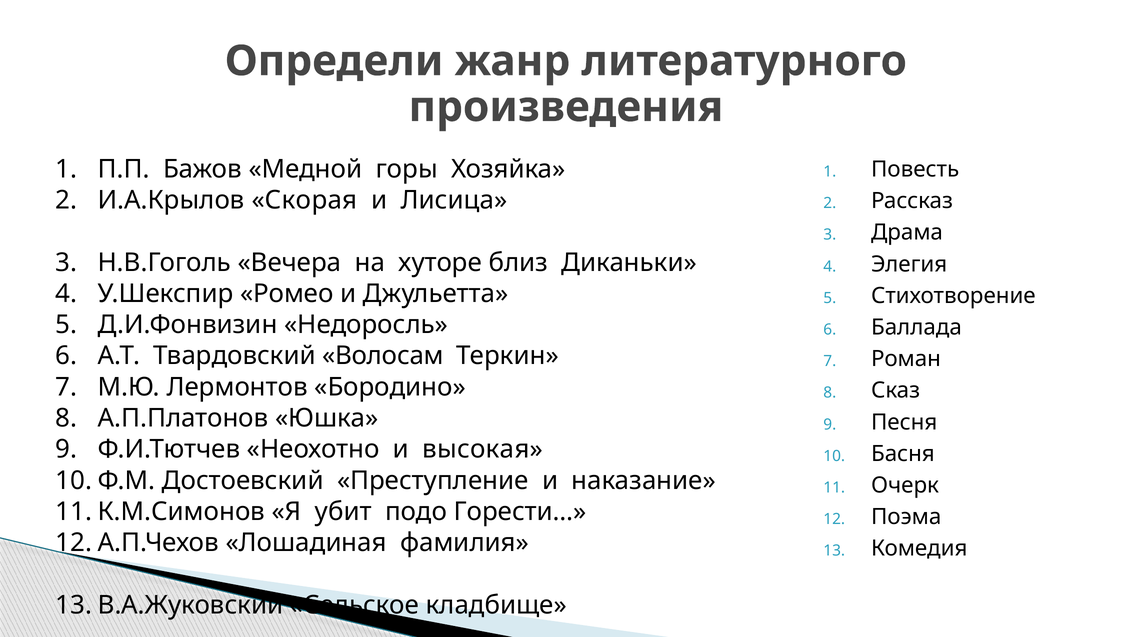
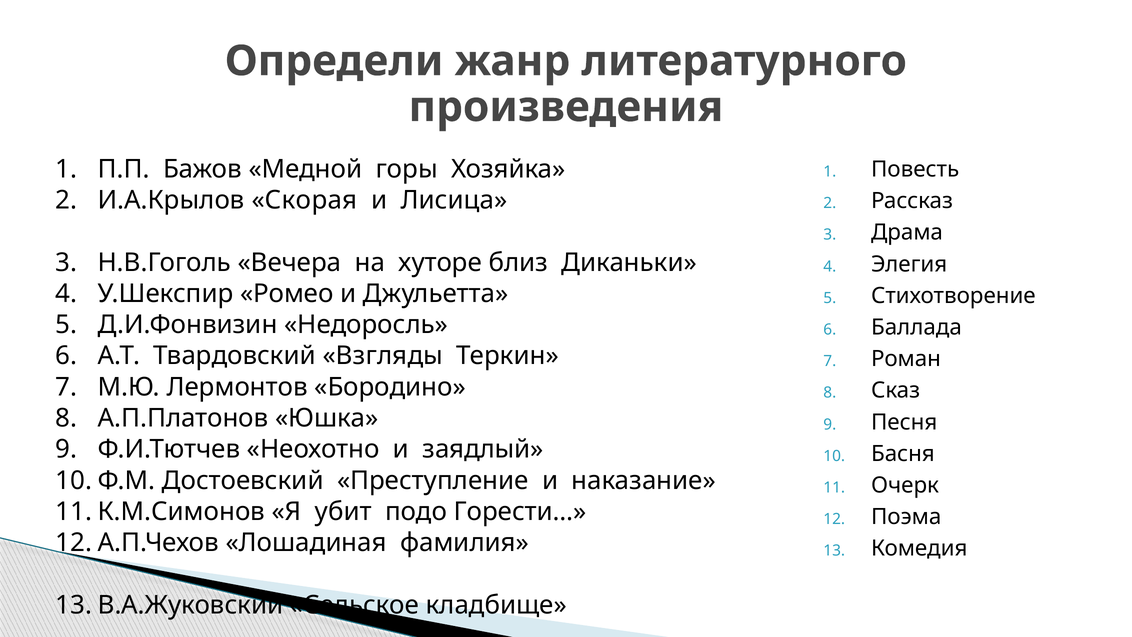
Волосам: Волосам -> Взгляды (383, 356)
высокая: высокая -> заядлый (483, 449)
